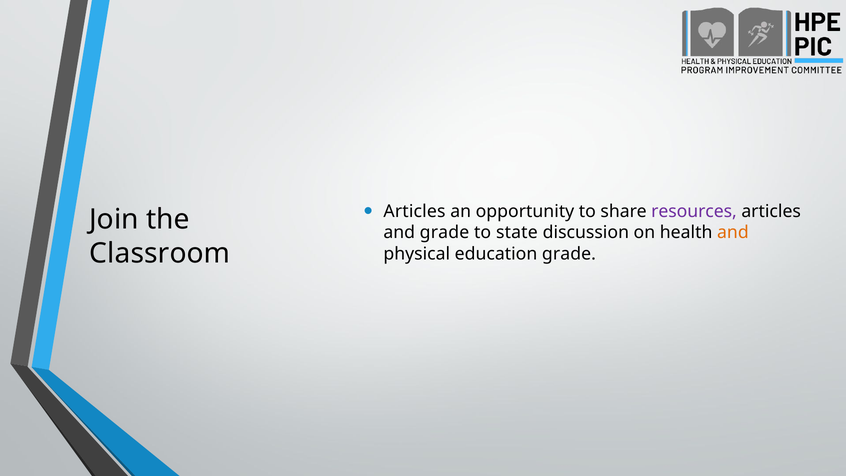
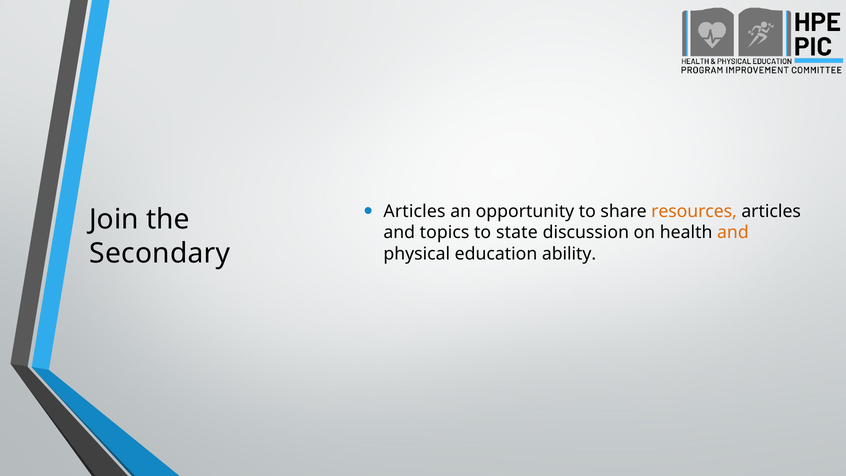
resources colour: purple -> orange (694, 211)
and grade: grade -> topics (445, 233)
Classroom: Classroom -> Secondary (160, 253)
education grade: grade -> ability (569, 254)
